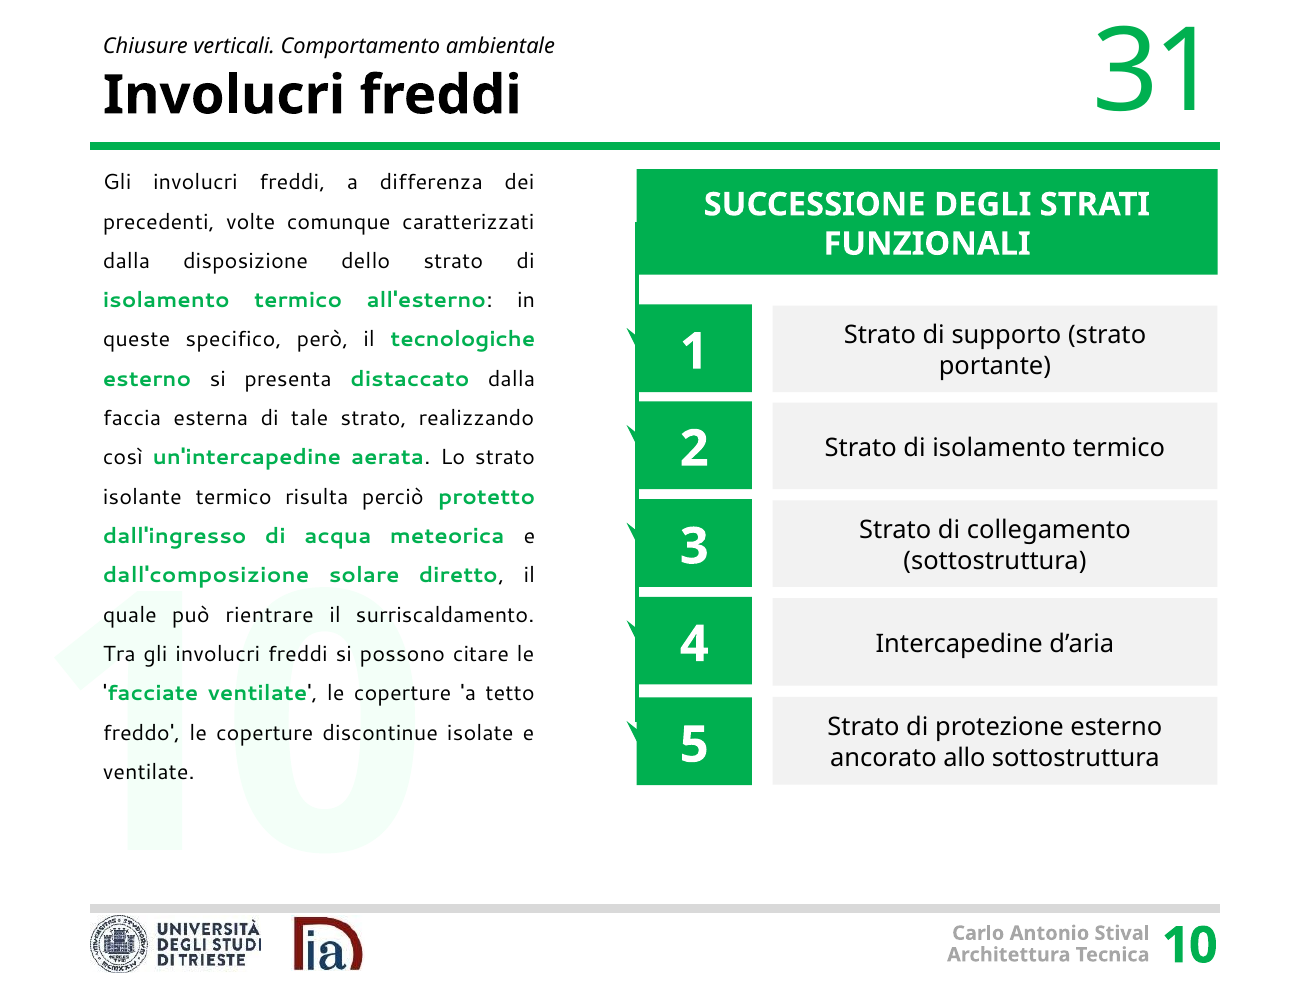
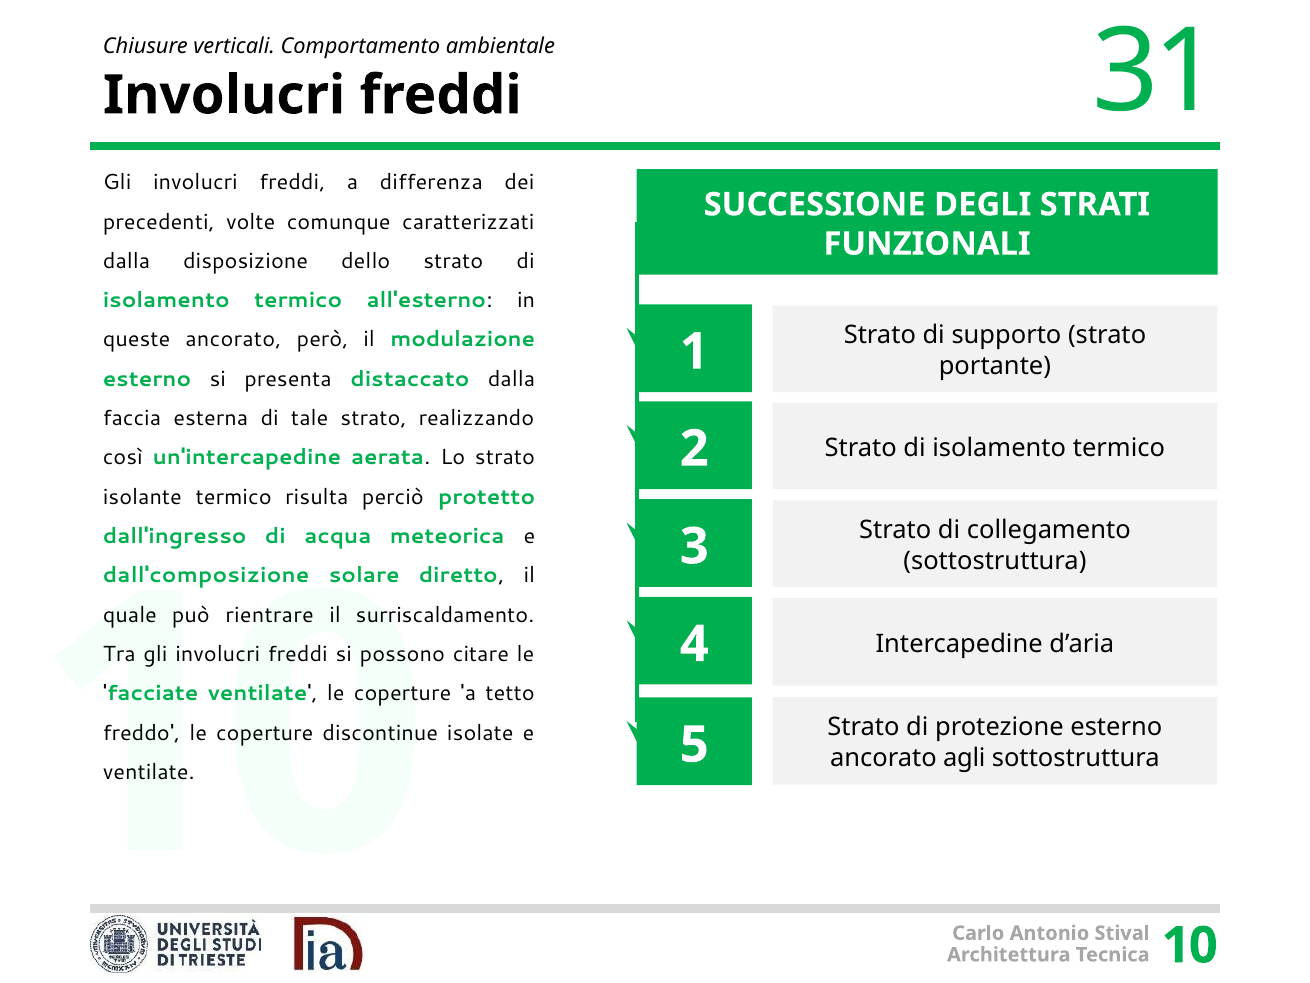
queste specifico: specifico -> ancorato (233, 340)
tecnologiche: tecnologiche -> modulazione (463, 340)
allo: allo -> agli (964, 758)
